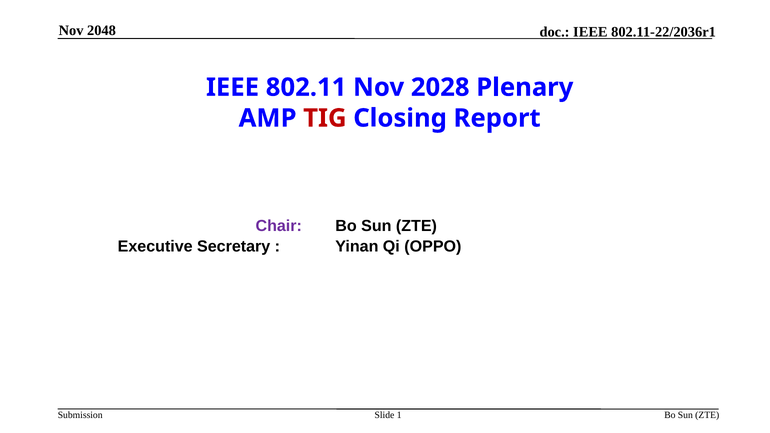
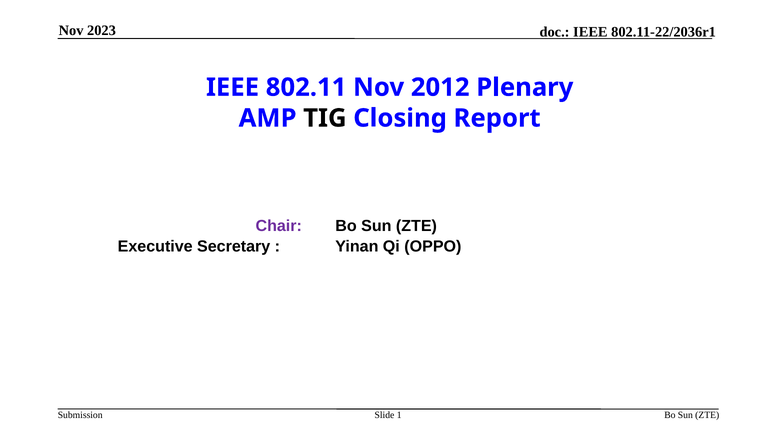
2048: 2048 -> 2023 (101, 31)
2028: 2028 -> 2012 (440, 87)
TIG colour: red -> black (325, 118)
